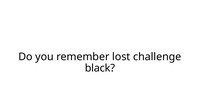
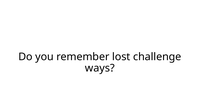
black: black -> ways (100, 68)
